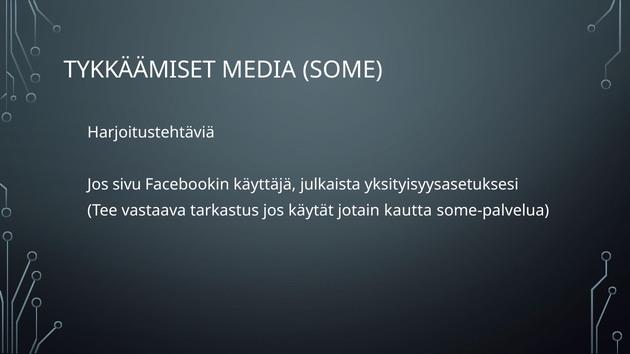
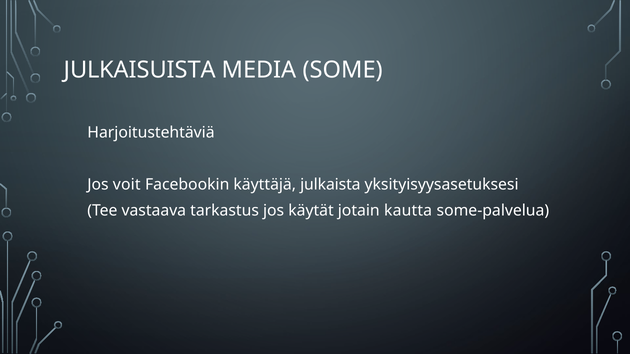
TYKKÄÄMISET: TYKKÄÄMISET -> JULKAISUISTA (140, 70)
sivu: sivu -> voit (127, 185)
